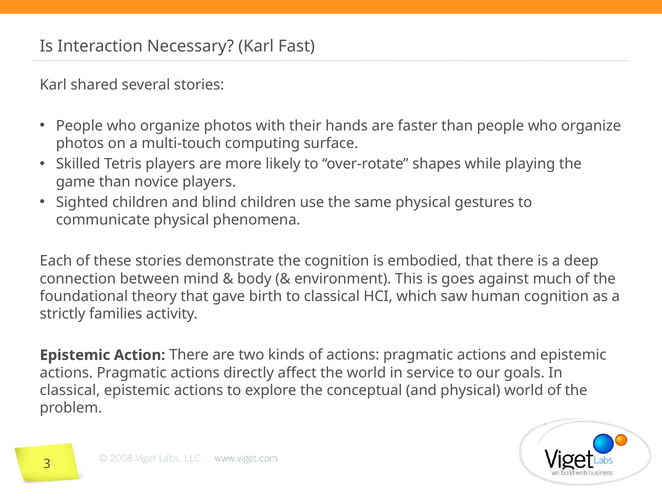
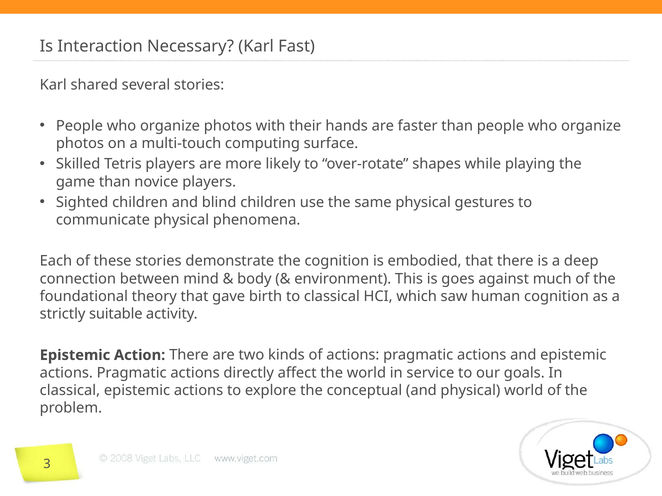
families: families -> suitable (116, 314)
